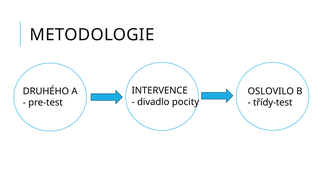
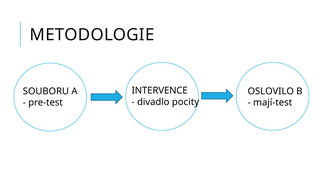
DRUHÉHO: DRUHÉHO -> SOUBORU (46, 91)
třídy-test: třídy-test -> mají-test (273, 103)
